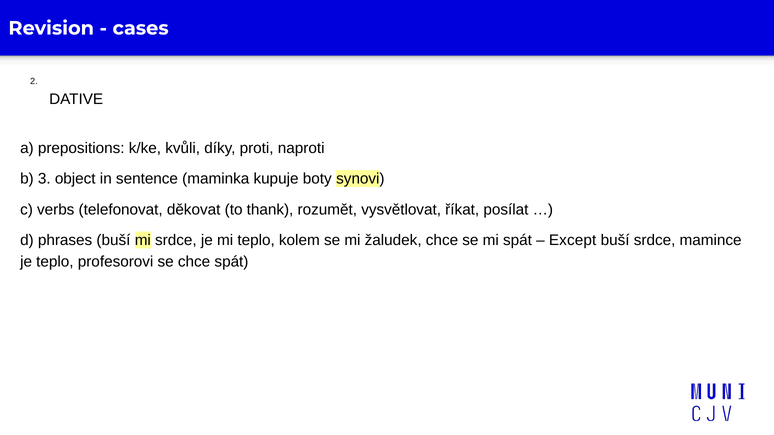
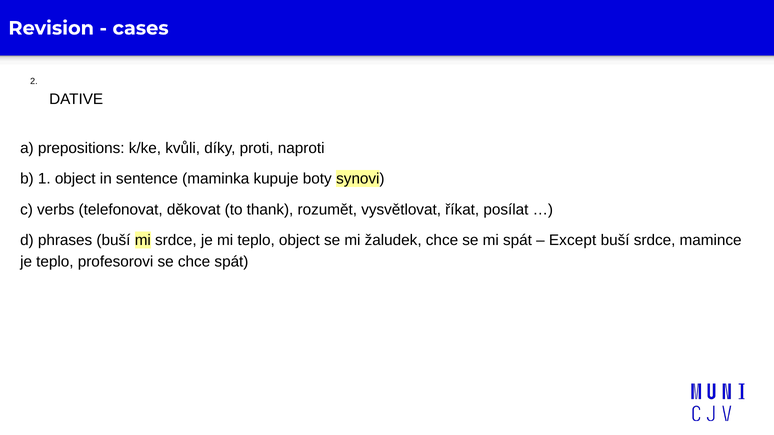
3: 3 -> 1 (44, 179)
teplo kolem: kolem -> object (299, 241)
